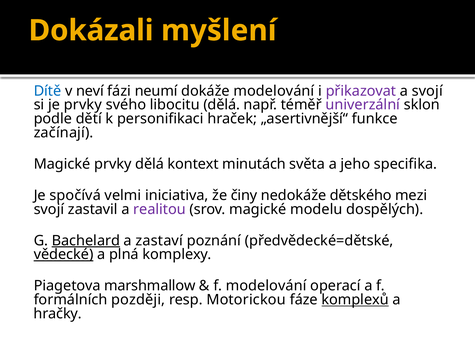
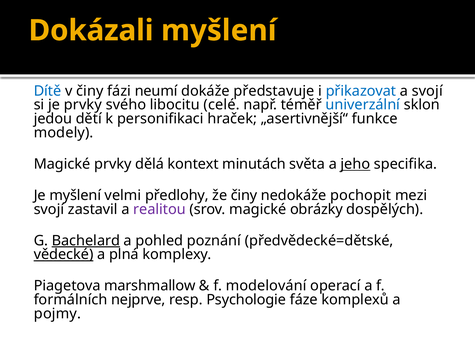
v neví: neví -> činy (90, 91)
dokáže modelování: modelování -> představuje (274, 91)
přikazovat colour: purple -> blue (361, 91)
libocitu dělá: dělá -> celé (222, 105)
univerzální colour: purple -> blue (363, 105)
podle: podle -> jedou (53, 119)
začínají: začínají -> modely (64, 133)
jeho underline: none -> present (355, 164)
Je spočívá: spočívá -> myšlení (75, 195)
iniciativa: iniciativa -> předlohy (177, 195)
dětského: dětského -> pochopit (361, 195)
modelu: modelu -> obrázky (316, 209)
zastaví: zastaví -> pohled (159, 241)
později: později -> nejprve (138, 300)
Motorickou: Motorickou -> Psychologie (246, 300)
komplexů underline: present -> none (355, 300)
hračky: hračky -> pojmy (58, 314)
